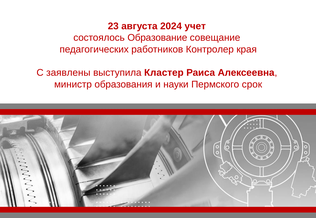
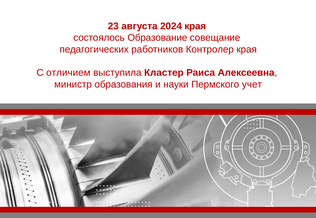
2024 учет: учет -> края (195, 26)
заявлены: заявлены -> отличием (68, 73)
срок: срок -> учет (252, 85)
